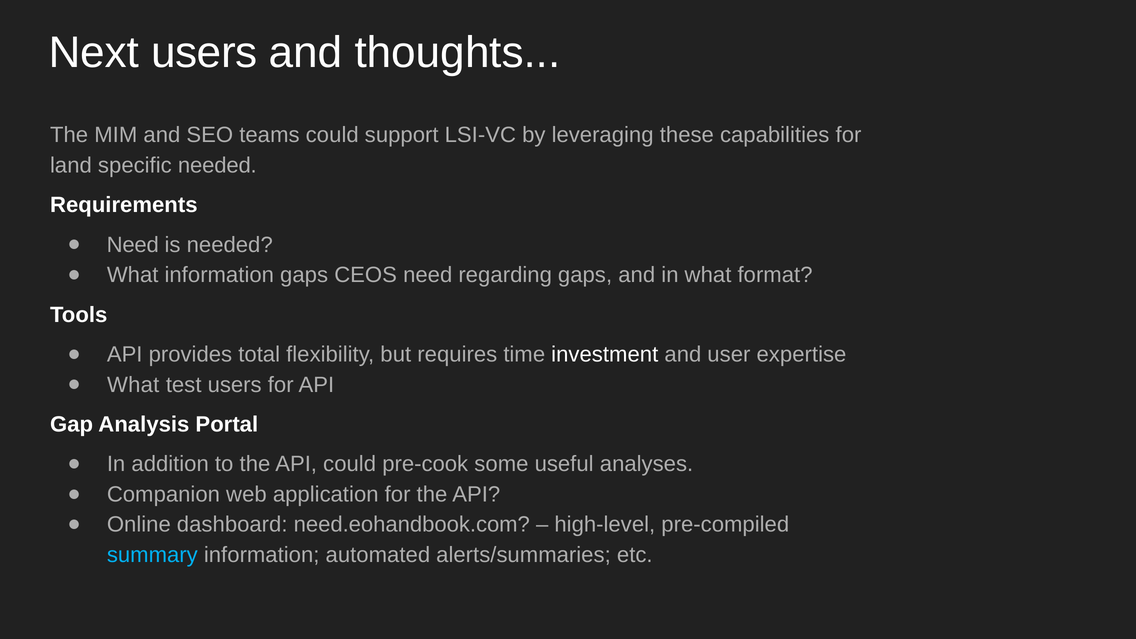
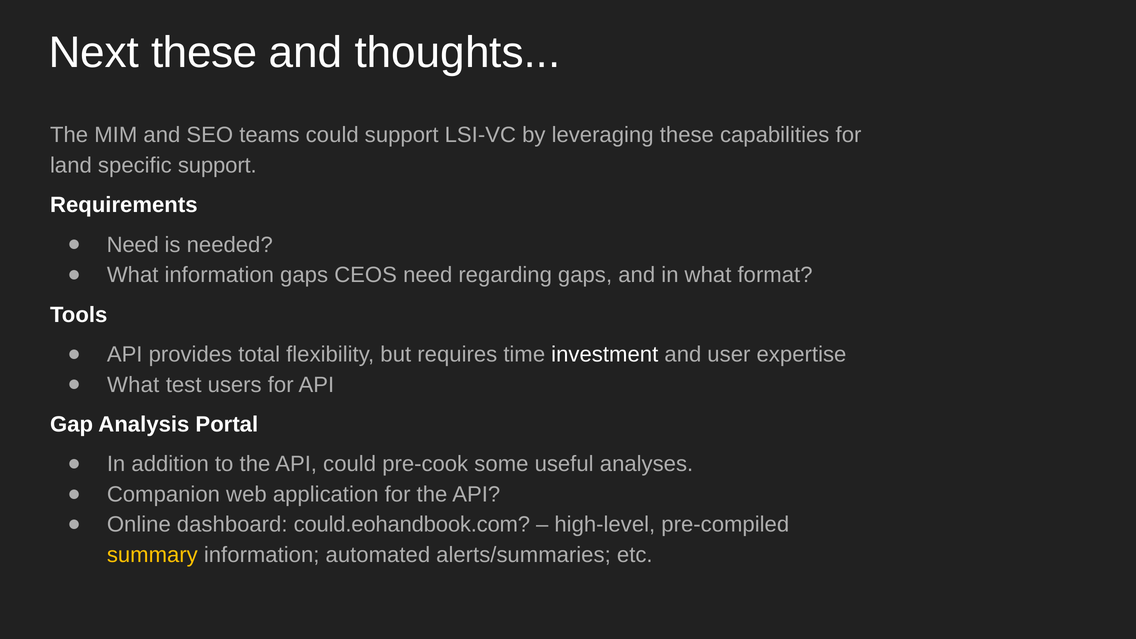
Next users: users -> these (204, 52)
specific needed: needed -> support (217, 165)
need.eohandbook.com: need.eohandbook.com -> could.eohandbook.com (412, 525)
summary colour: light blue -> yellow (152, 555)
